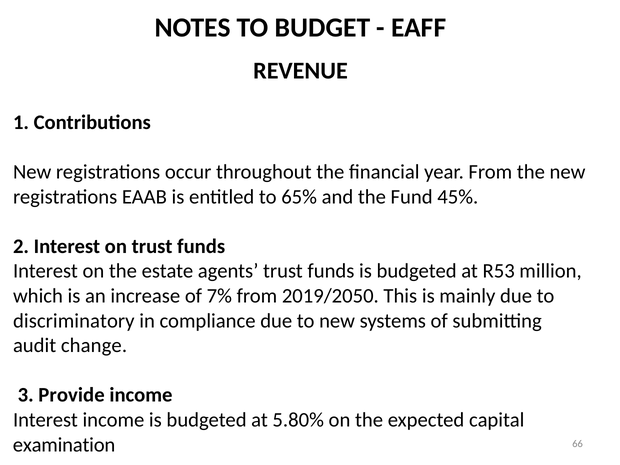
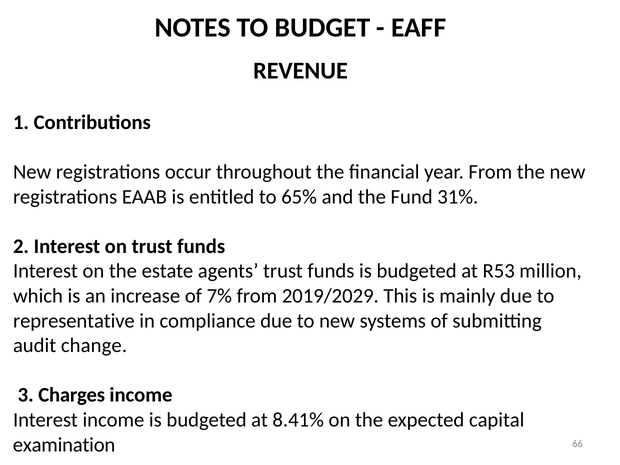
45%: 45% -> 31% (458, 197)
2019/2050: 2019/2050 -> 2019/2029 (330, 296)
discriminatory: discriminatory -> representative (74, 321)
Provide: Provide -> Charges (72, 395)
5.80%: 5.80% -> 8.41% (298, 420)
